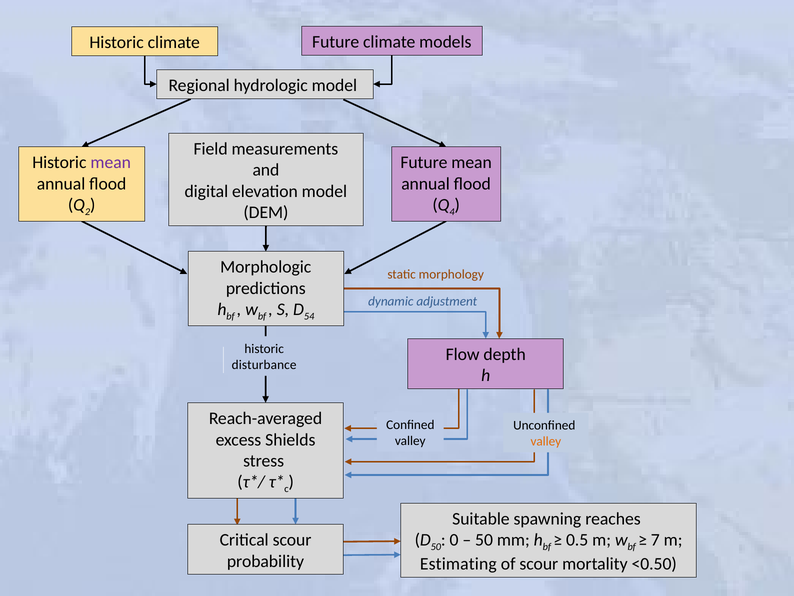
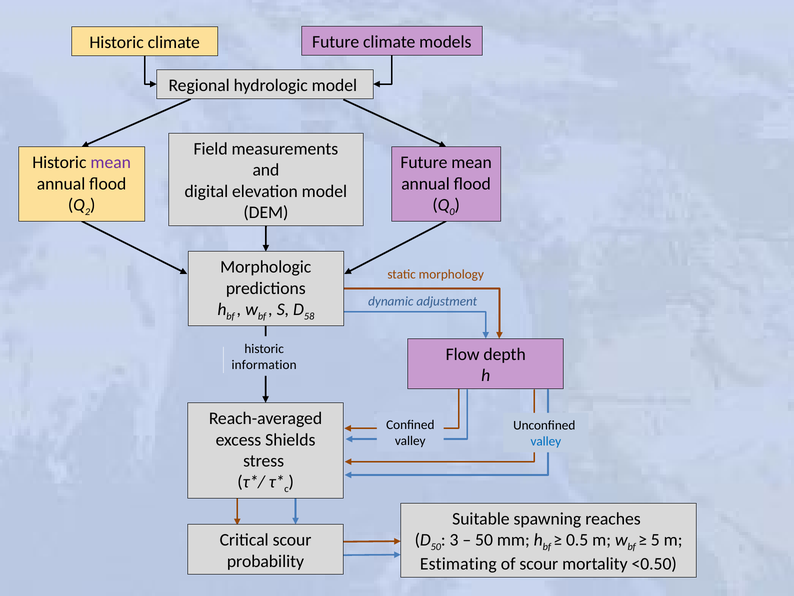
4: 4 -> 0 (452, 212)
54: 54 -> 58 (309, 316)
disturbance: disturbance -> information (264, 365)
valley colour: orange -> blue (546, 441)
0: 0 -> 3 (454, 540)
7: 7 -> 5 (655, 540)
